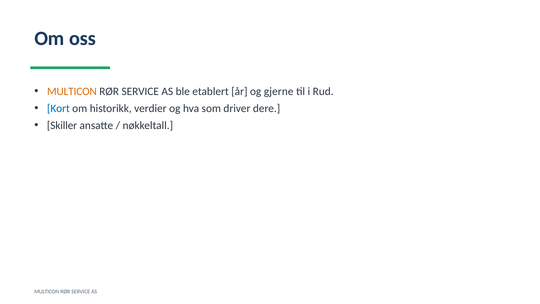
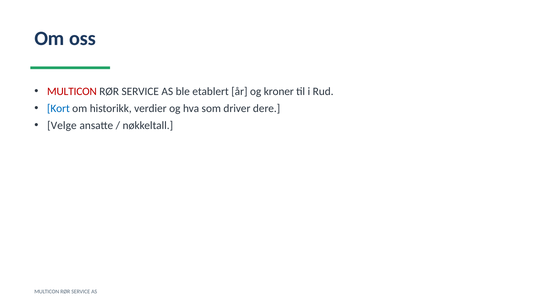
MULTICON colour: orange -> red (72, 91)
gjerne: gjerne -> kroner (279, 91)
Skiller: Skiller -> Velge (62, 125)
